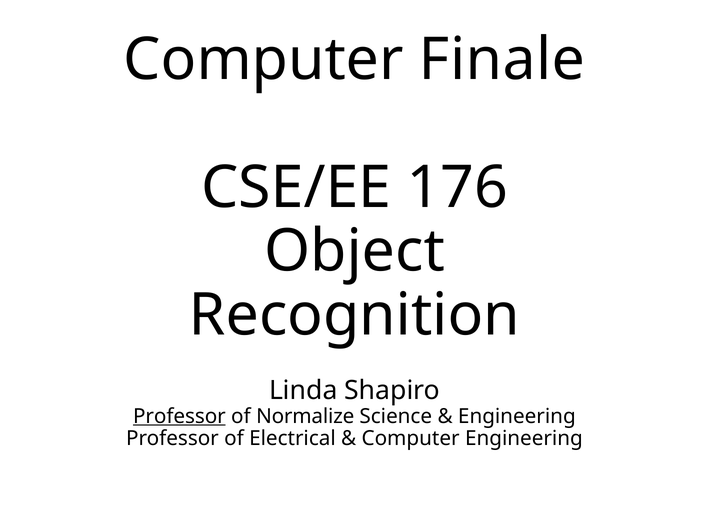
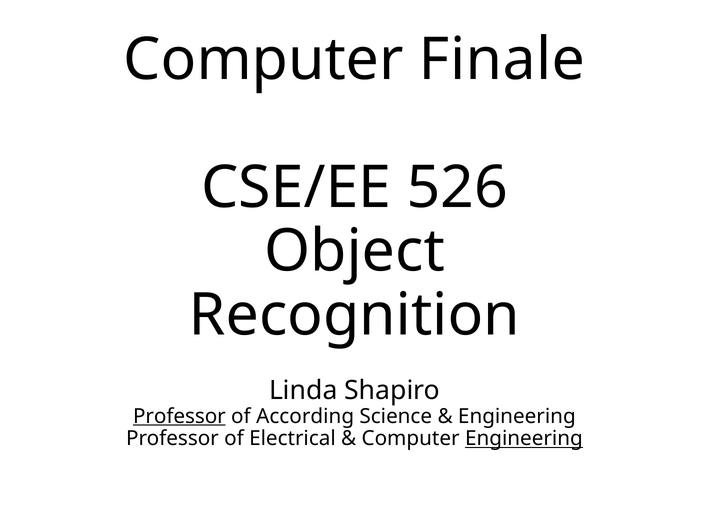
176: 176 -> 526 (457, 188)
Normalize: Normalize -> According (305, 416)
Engineering underline: none -> present (524, 438)
